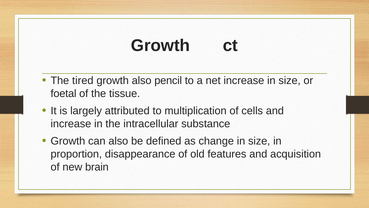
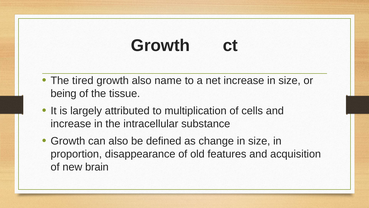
pencil: pencil -> name (168, 80)
foetal: foetal -> being (64, 93)
